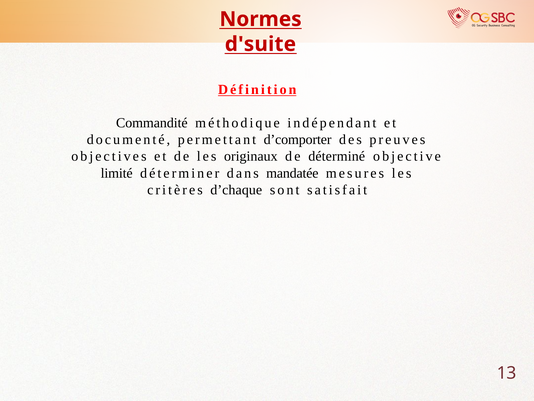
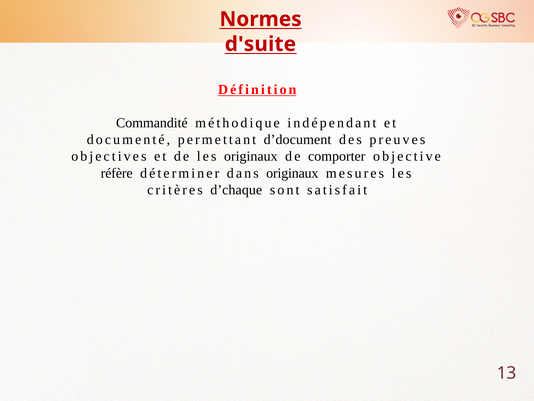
d’comporter: d’comporter -> d’document (297, 139)
déterminé: déterminé -> comporter (337, 156)
limité: limité -> réfère (117, 173)
dans mandatée: mandatée -> originaux (292, 173)
